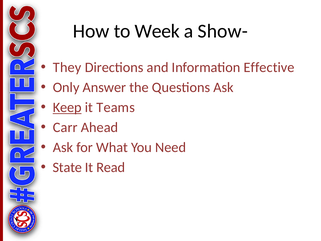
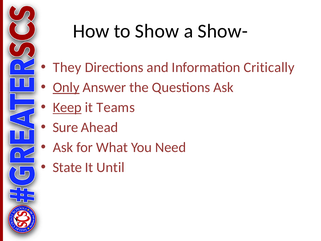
Week: Week -> Show (157, 31)
Effective: Effective -> Critically (269, 67)
Only underline: none -> present (66, 87)
Carr: Carr -> Sure (65, 127)
Read: Read -> Until (111, 167)
